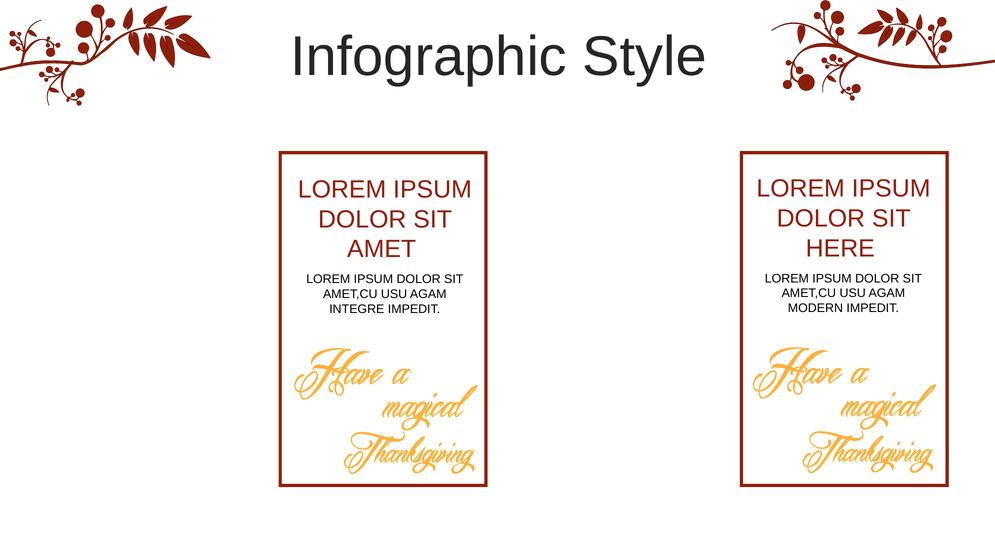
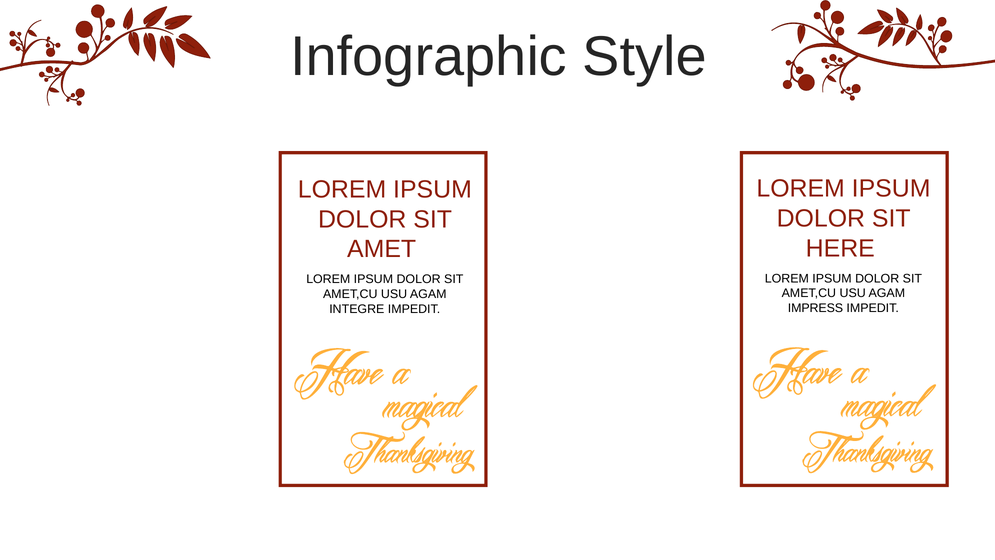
MODERN: MODERN -> IMPRESS (815, 308)
